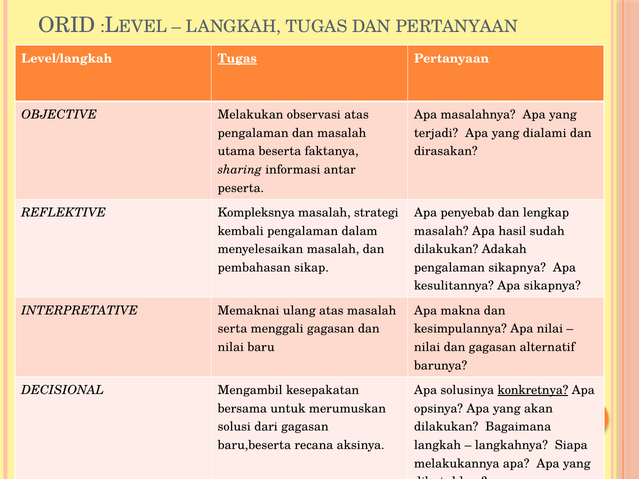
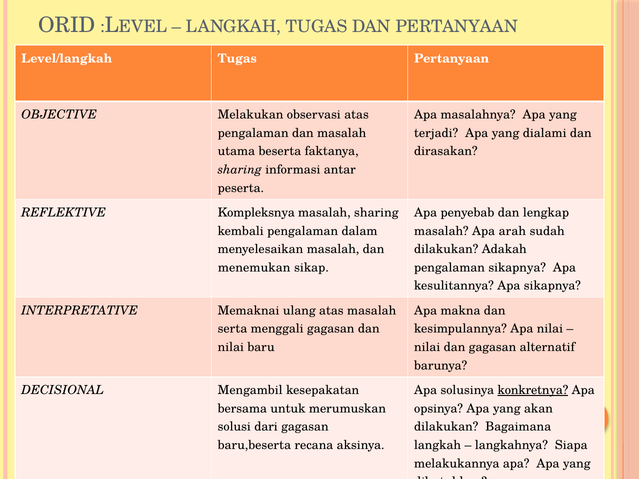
Tugas underline: present -> none (237, 59)
masalah strategi: strategi -> sharing (376, 213)
hasil: hasil -> arah (512, 231)
pembahasan: pembahasan -> menemukan (254, 268)
